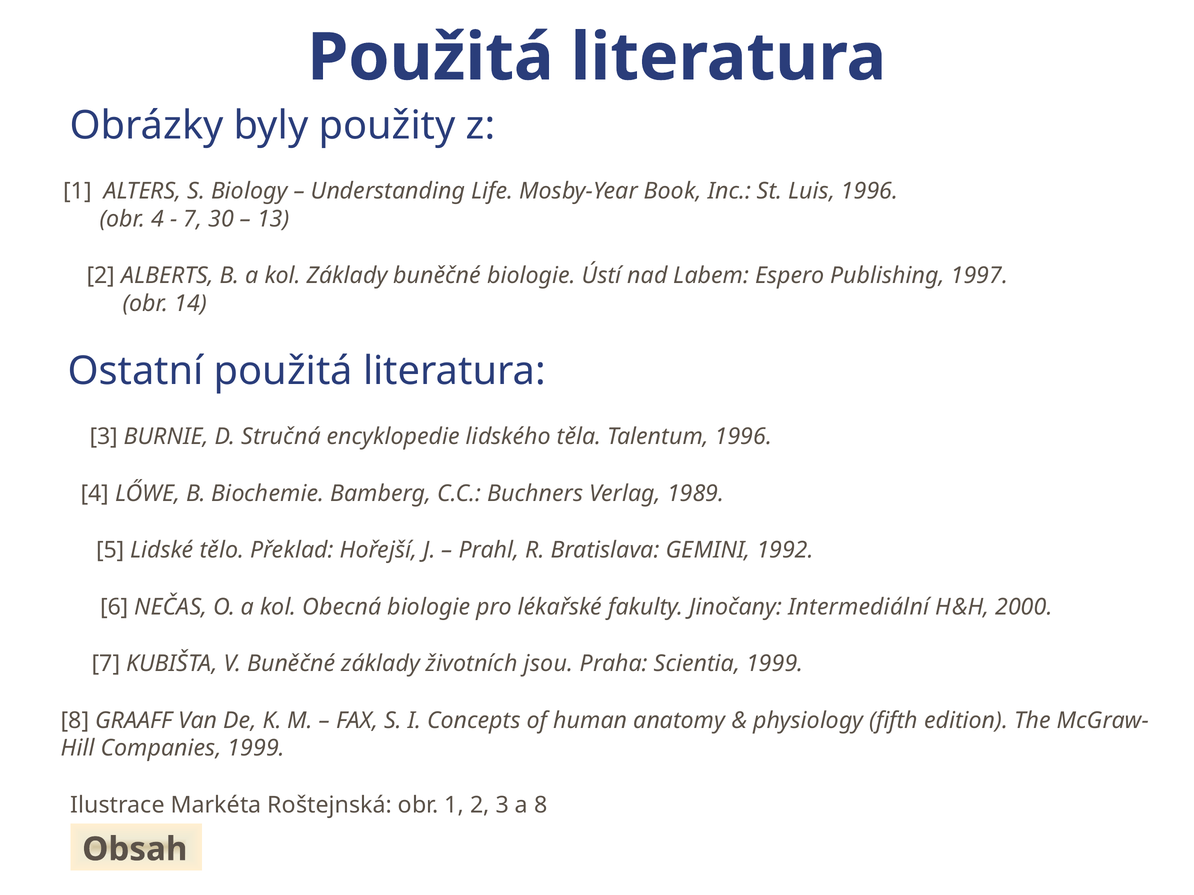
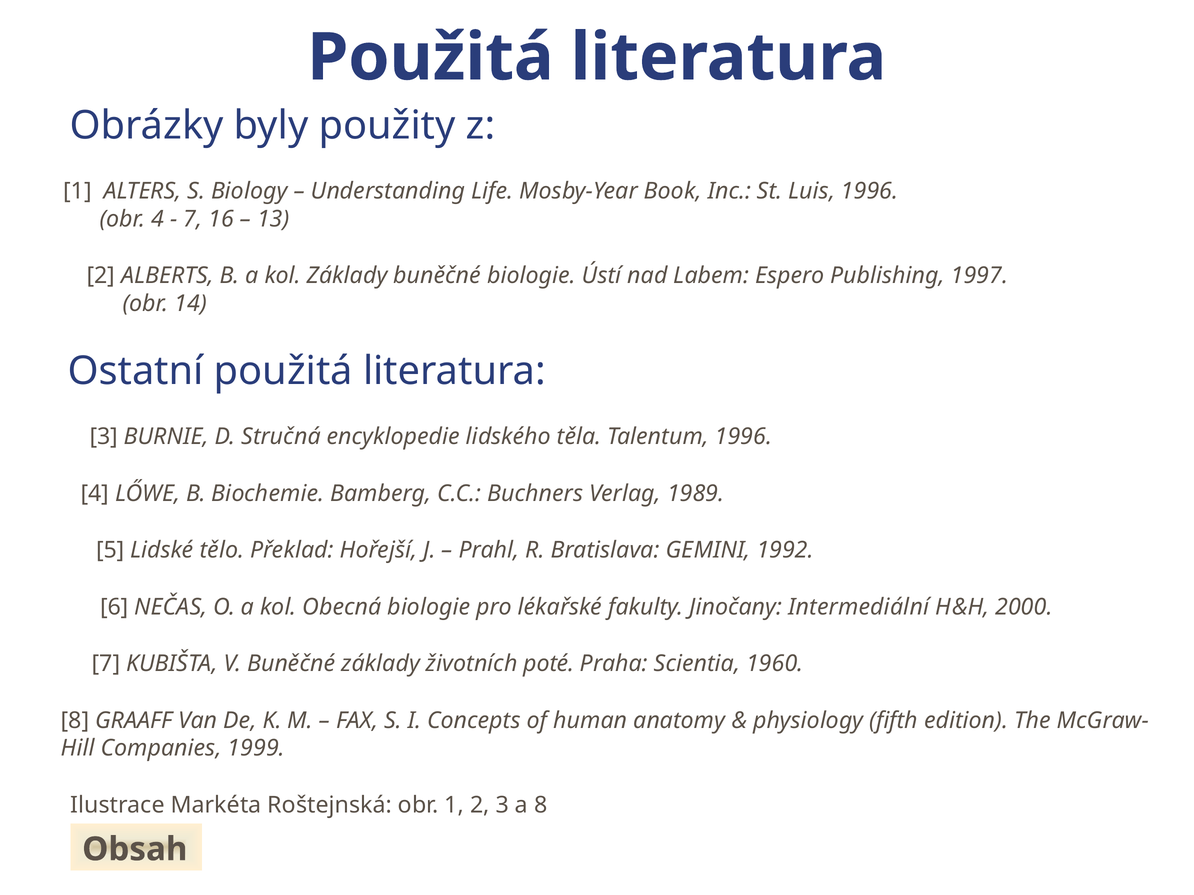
30: 30 -> 16 (221, 219)
jsou: jsou -> poté (549, 664)
Scientia 1999: 1999 -> 1960 (775, 664)
